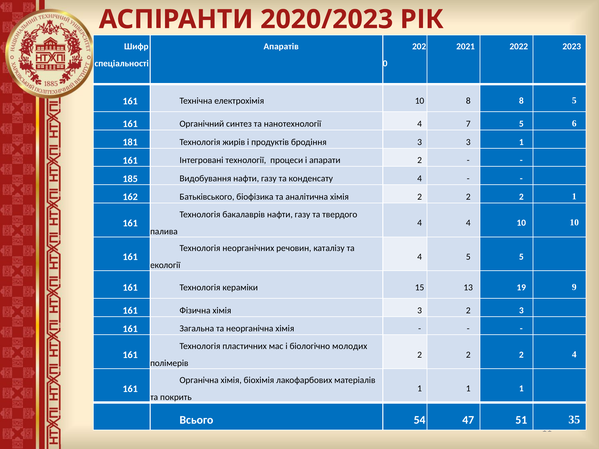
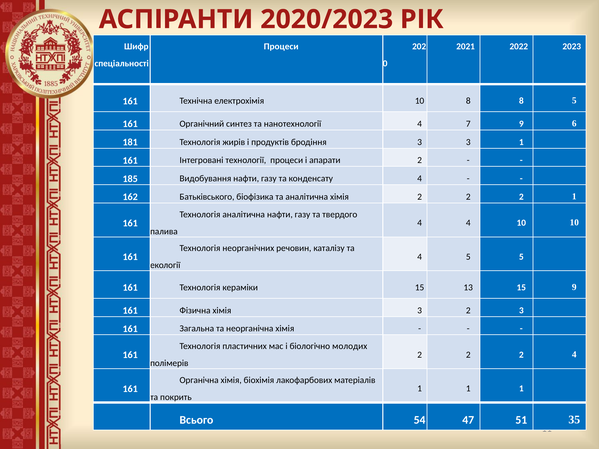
Апаратів: Апаратів -> Процеси (281, 46)
7 5: 5 -> 9 (521, 124)
Технологія бакалаврів: бакалаврів -> аналітична (244, 215)
13 19: 19 -> 15 (521, 288)
